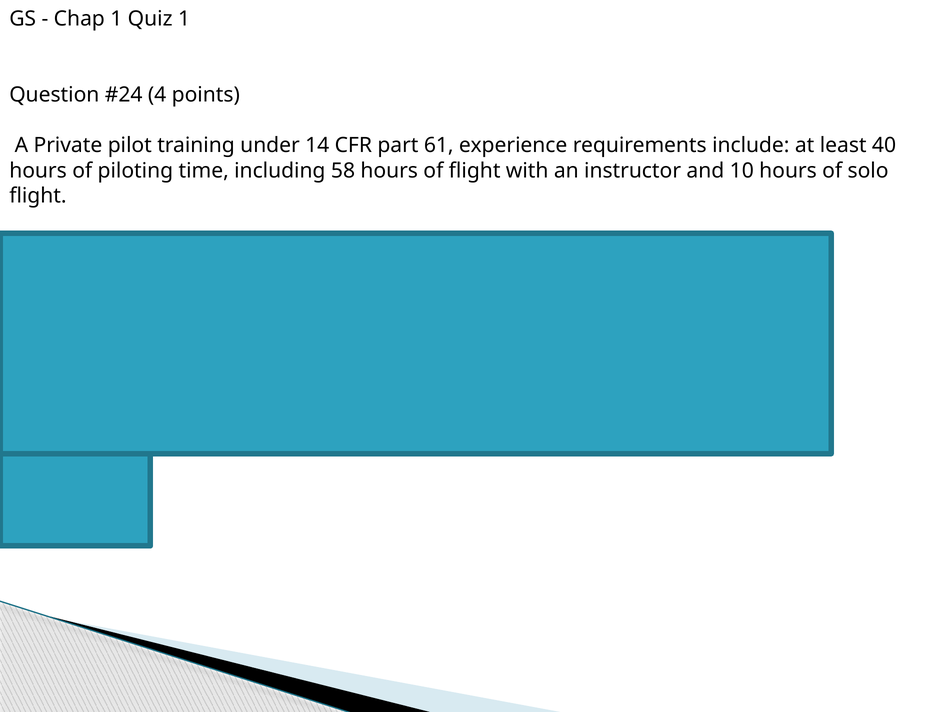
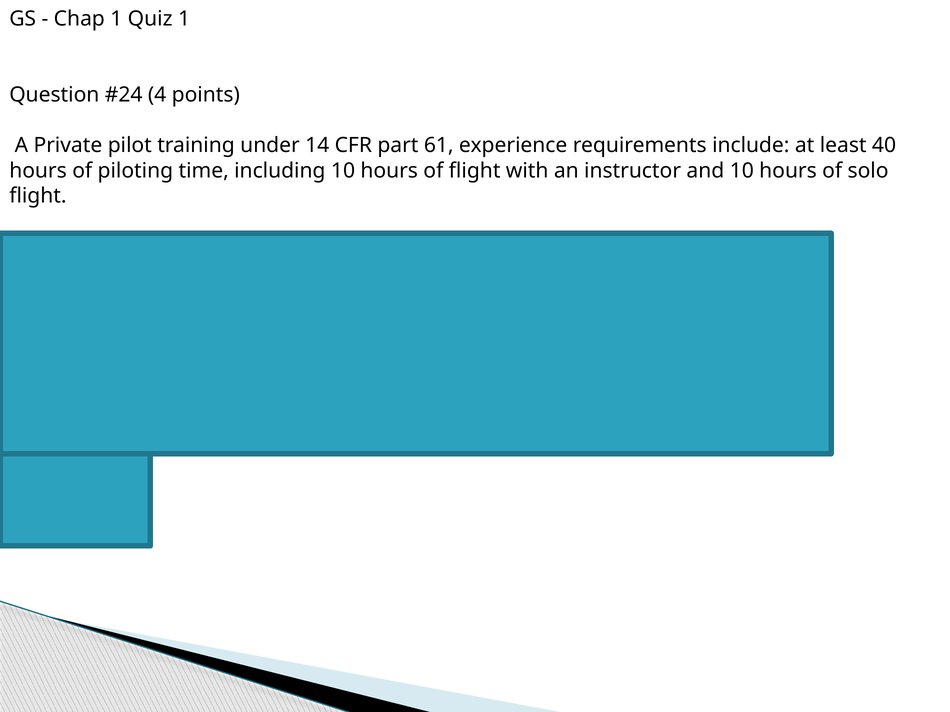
including 58: 58 -> 10 (343, 171)
